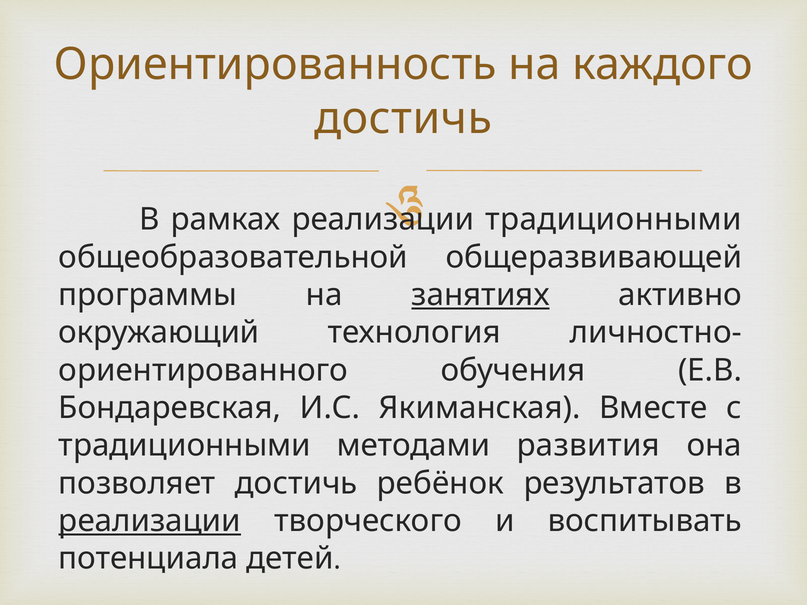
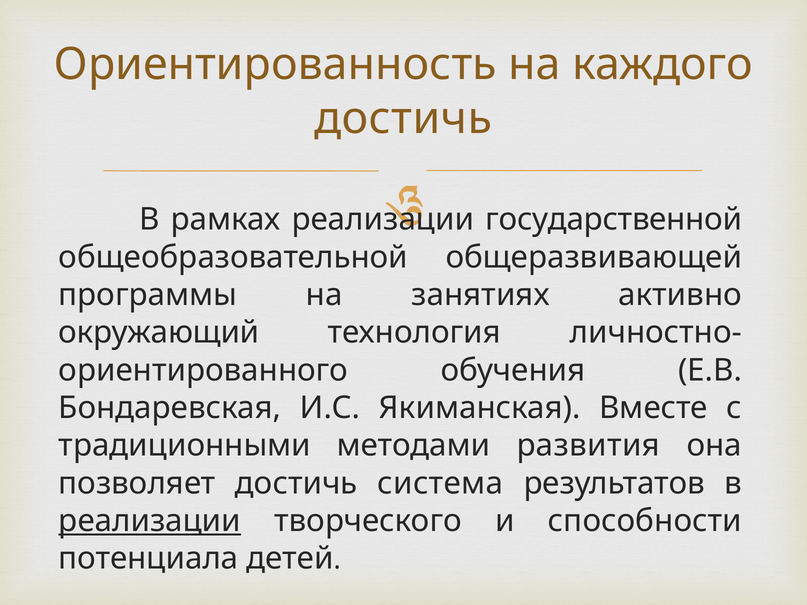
традиционными: традиционными -> государственной (614, 220)
занятиях underline: present -> none (481, 295)
ребёнок: ребёнок -> система (440, 483)
воспитывать: воспитывать -> способности (645, 521)
